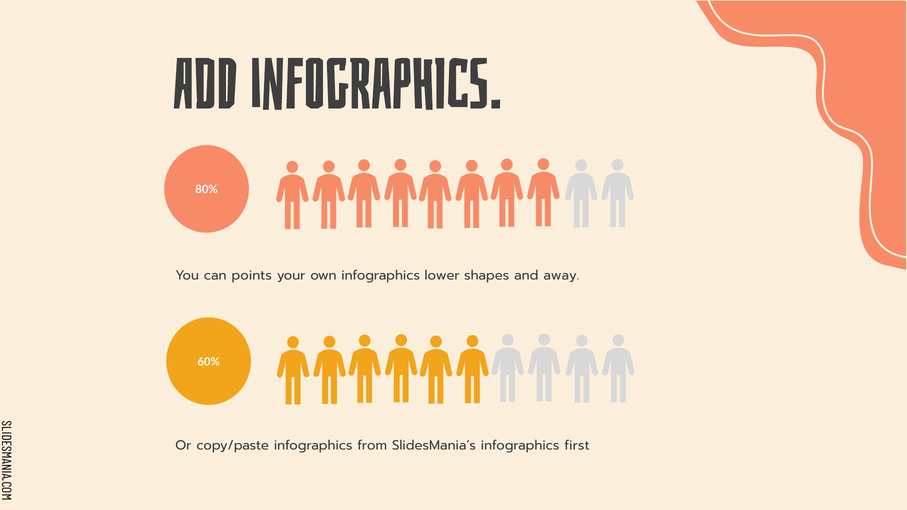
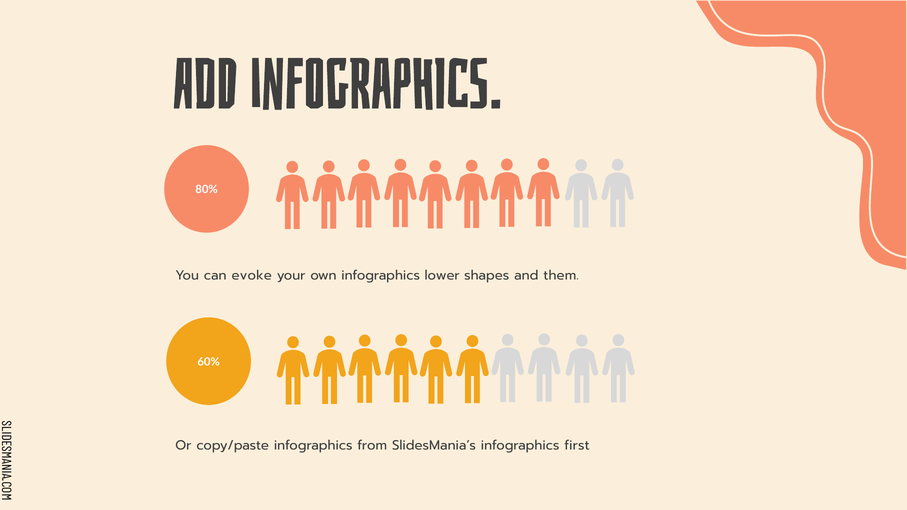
points: points -> evoke (252, 276)
away: away -> them (561, 276)
